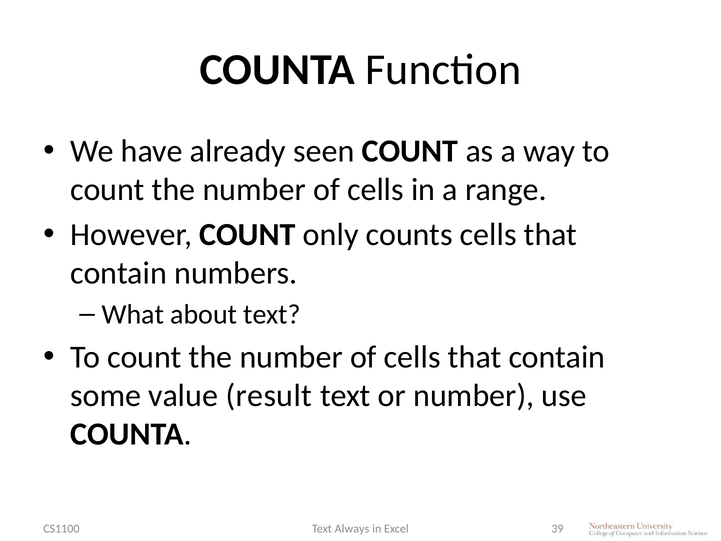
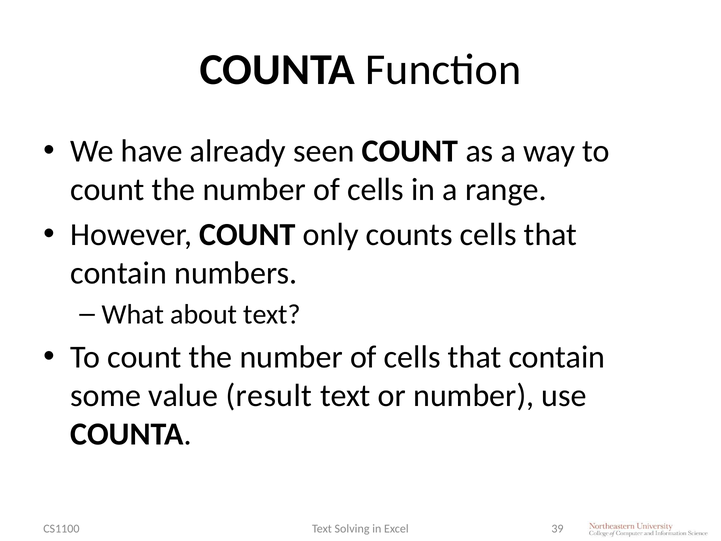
Always: Always -> Solving (352, 529)
